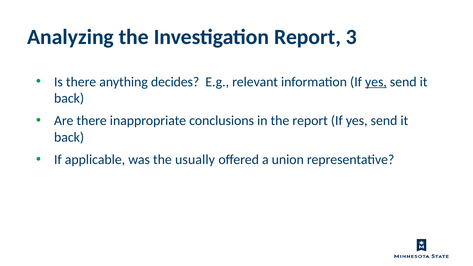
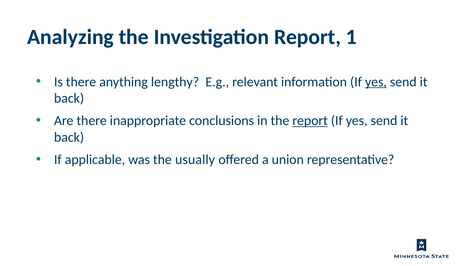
3: 3 -> 1 (351, 37)
decides: decides -> lengthy (175, 82)
report underline: none -> present (310, 121)
